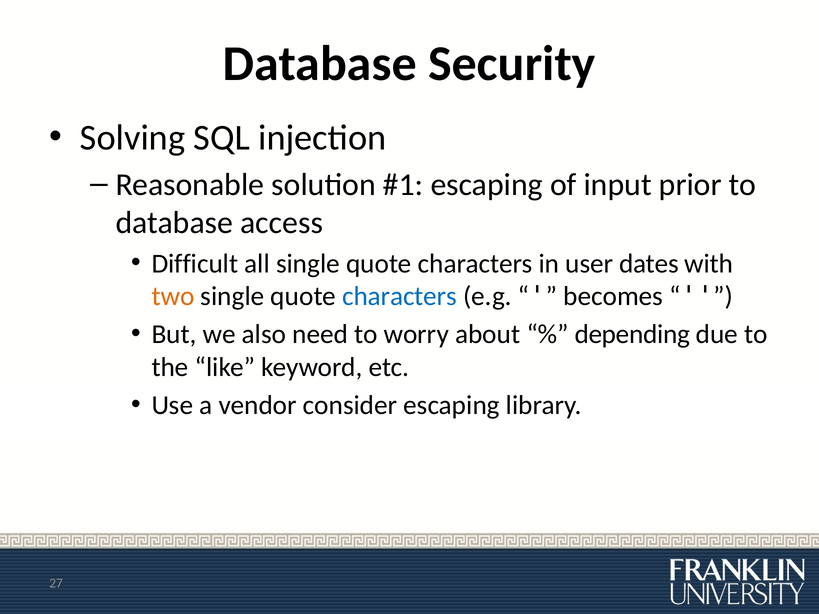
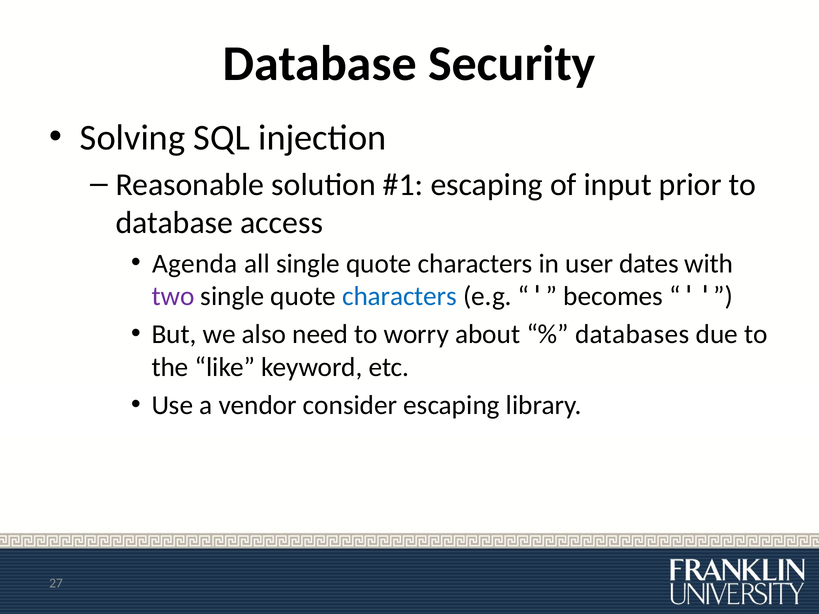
Difficult: Difficult -> Agenda (195, 264)
two colour: orange -> purple (173, 296)
depending: depending -> databases (632, 335)
